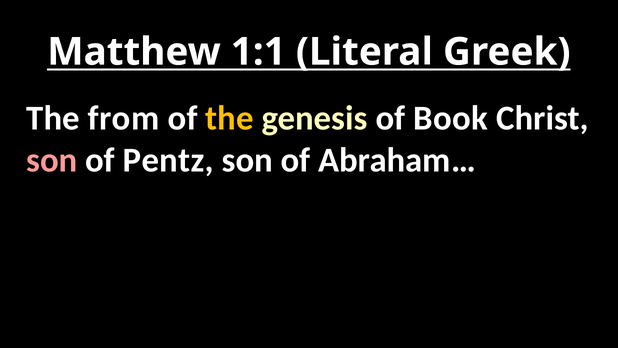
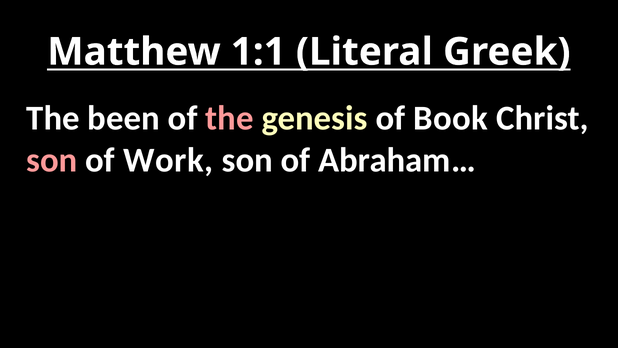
from: from -> been (124, 118)
the colour: yellow -> pink (230, 118)
Pentz: Pentz -> Work (168, 160)
